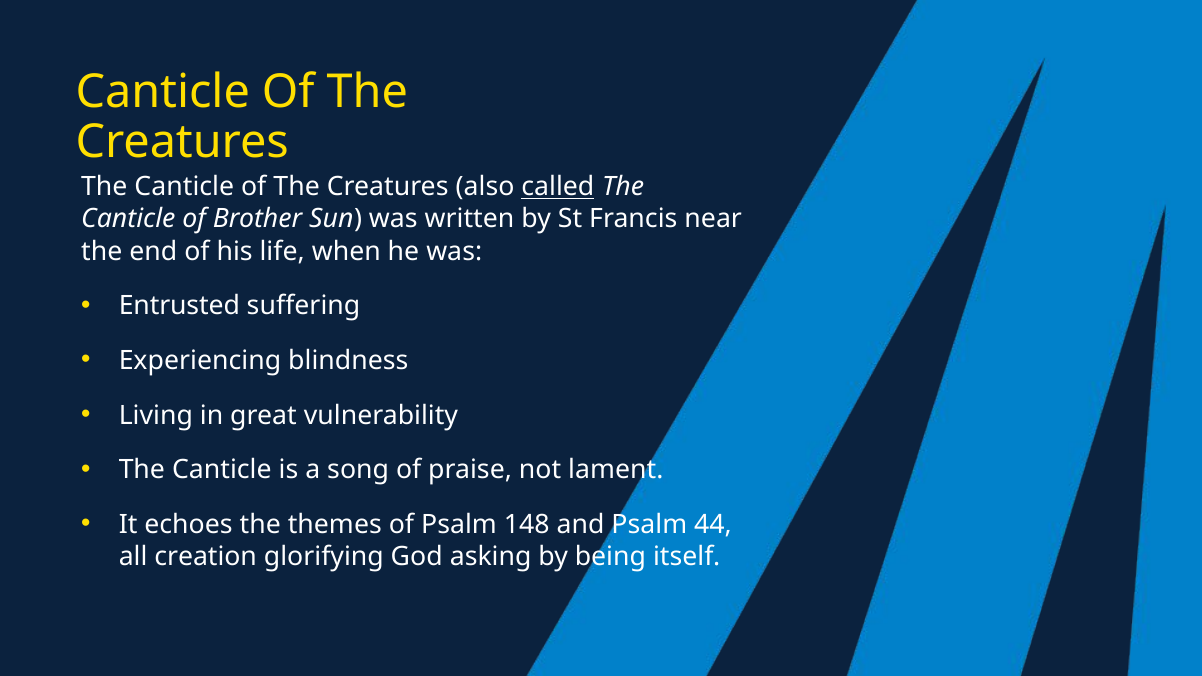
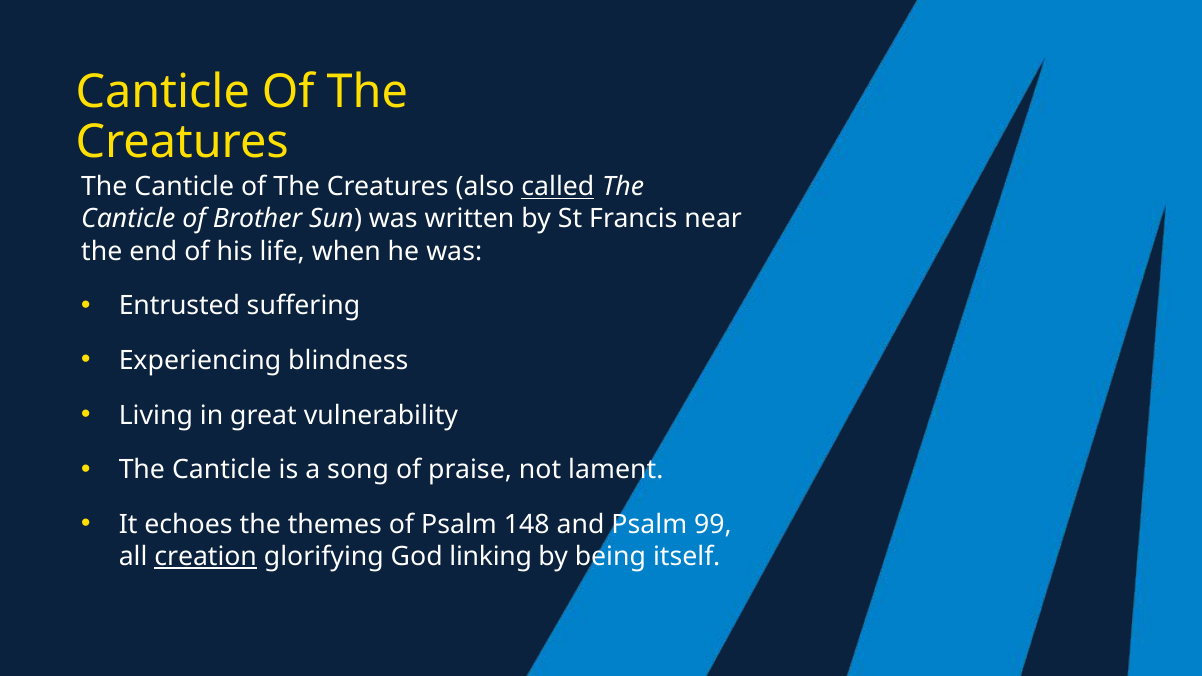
44: 44 -> 99 (713, 525)
creation underline: none -> present (206, 557)
asking: asking -> linking (491, 557)
